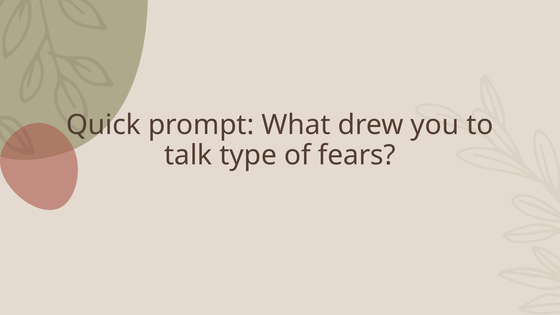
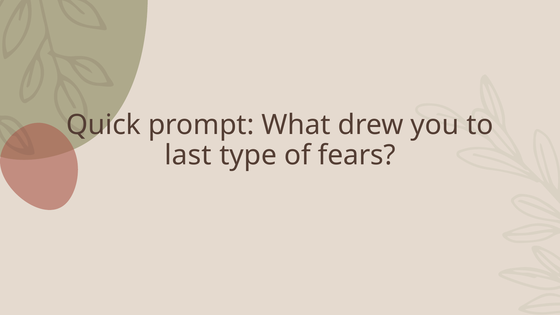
talk: talk -> last (188, 155)
